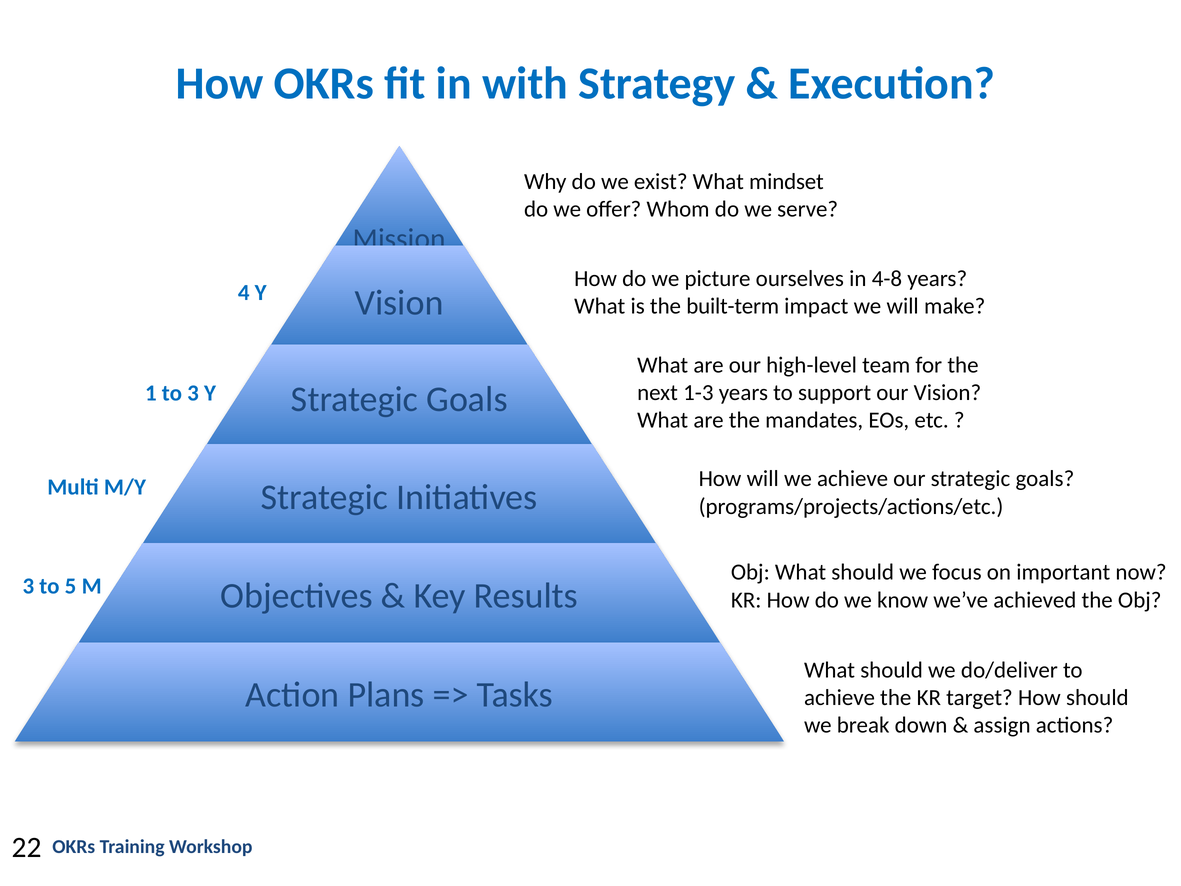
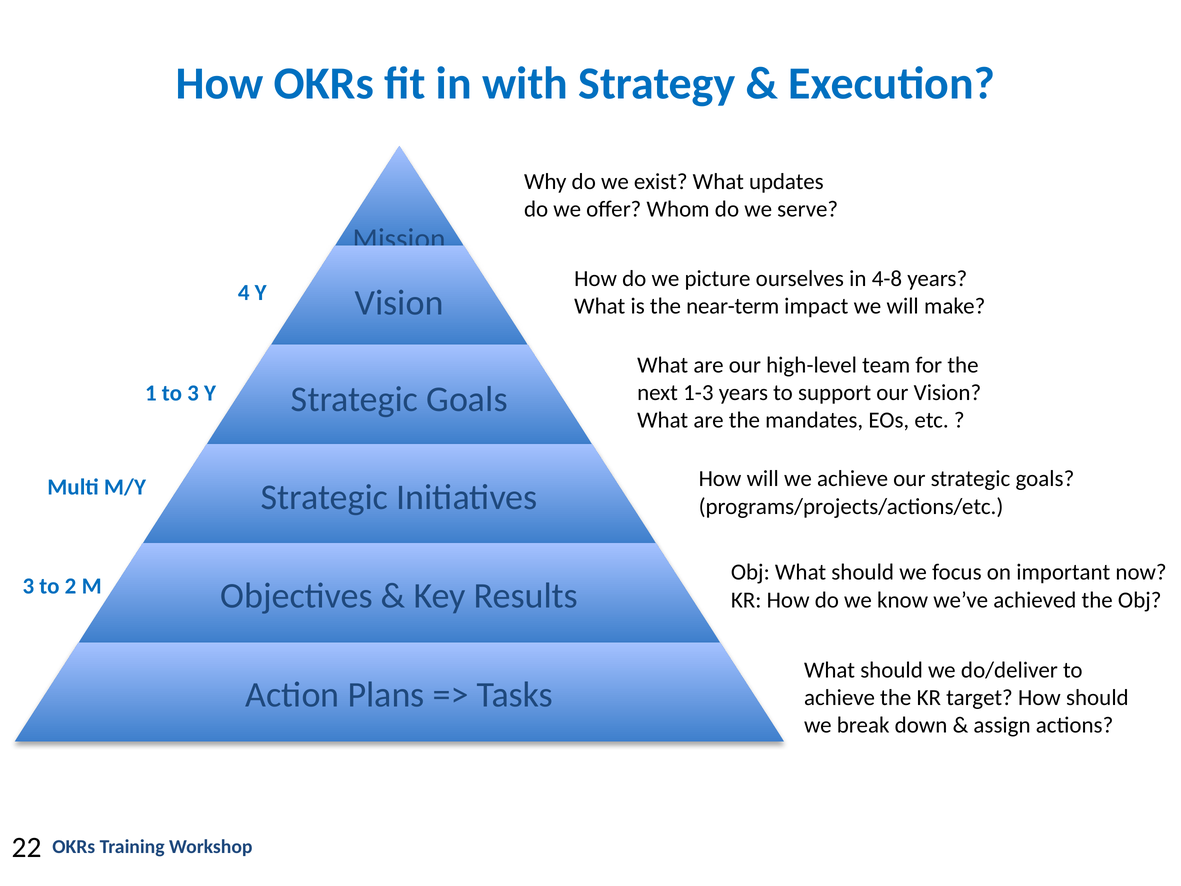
mindset: mindset -> updates (786, 181)
built-term: built-term -> near-term (733, 306)
5: 5 -> 2 (71, 586)
